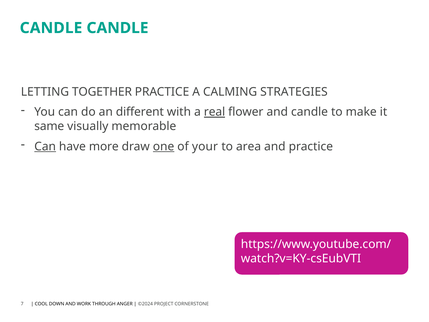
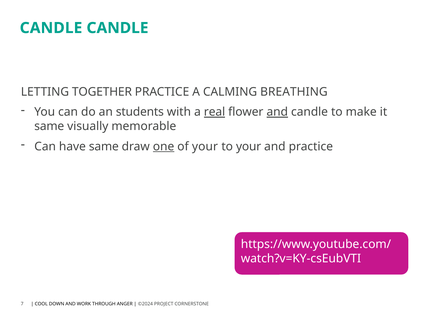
STRATEGIES: STRATEGIES -> BREATHING (294, 92)
different: different -> students (140, 112)
and underline: none -> present (277, 112)
Can underline: present -> none (45, 147)
have more: more -> same (104, 147)
to area: area -> your (249, 147)
